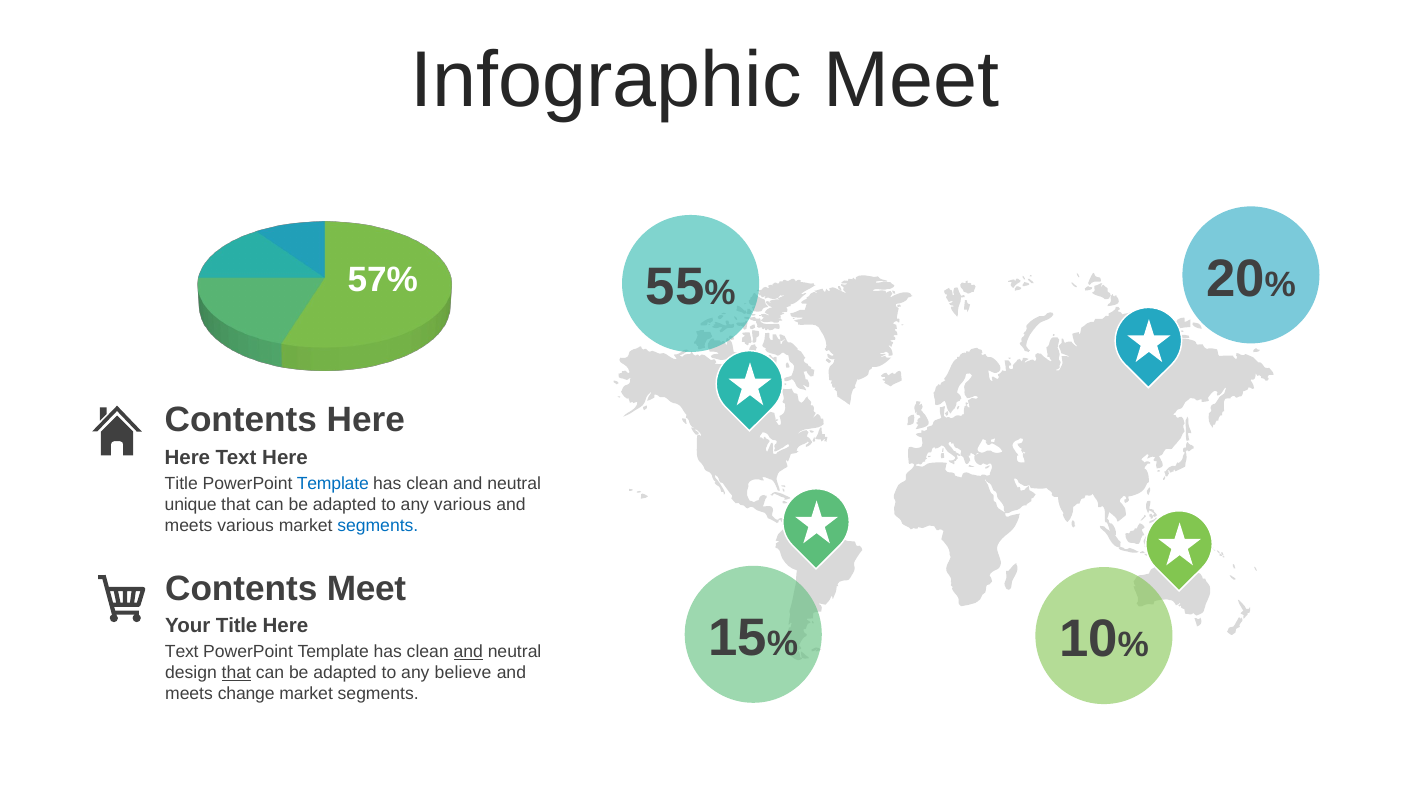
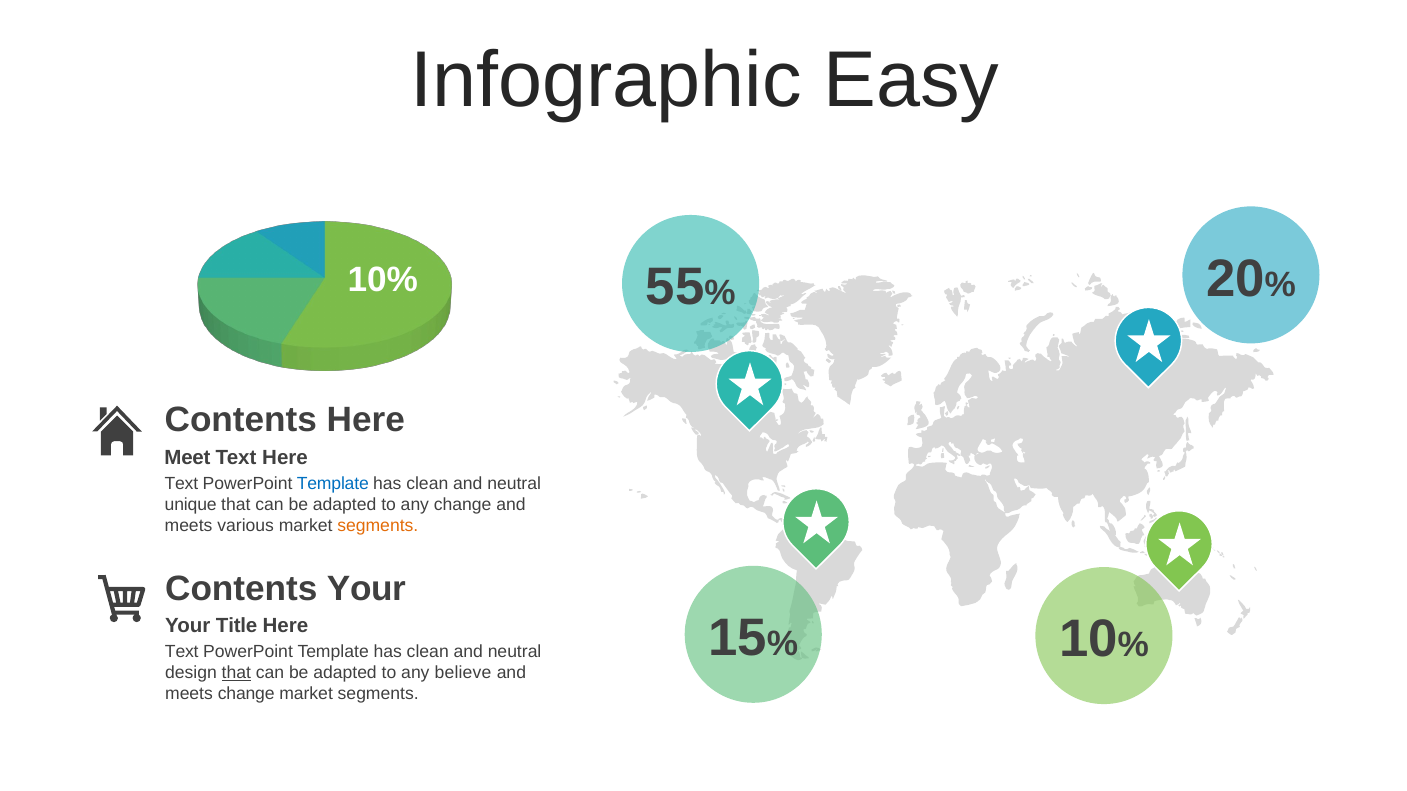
Infographic Meet: Meet -> Easy (911, 80)
57%: 57% -> 10% (383, 280)
Here: Here -> Meet (187, 458)
Title: Title -> Text (181, 484)
any various: various -> change (463, 505)
segments colour: blue -> orange (378, 526)
Contents Meet: Meet -> Your (366, 589)
and underline: present -> none (468, 652)
